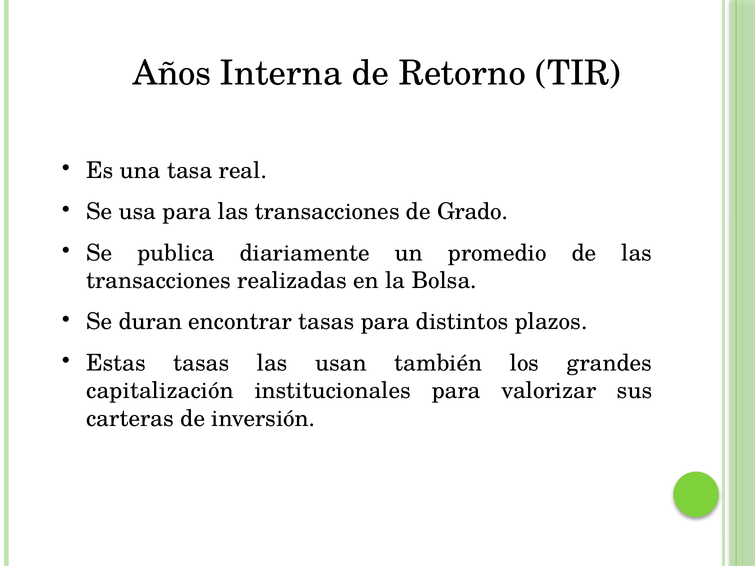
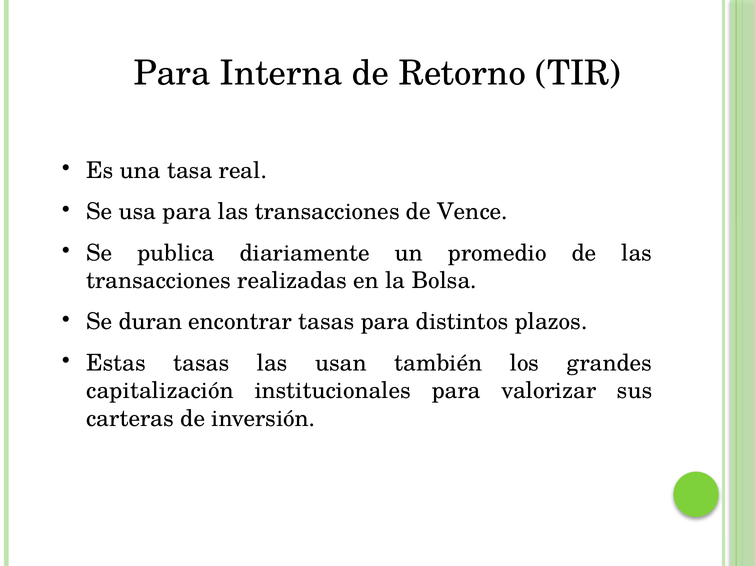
Años: Años -> Para (172, 73)
Grado: Grado -> Vence (472, 212)
